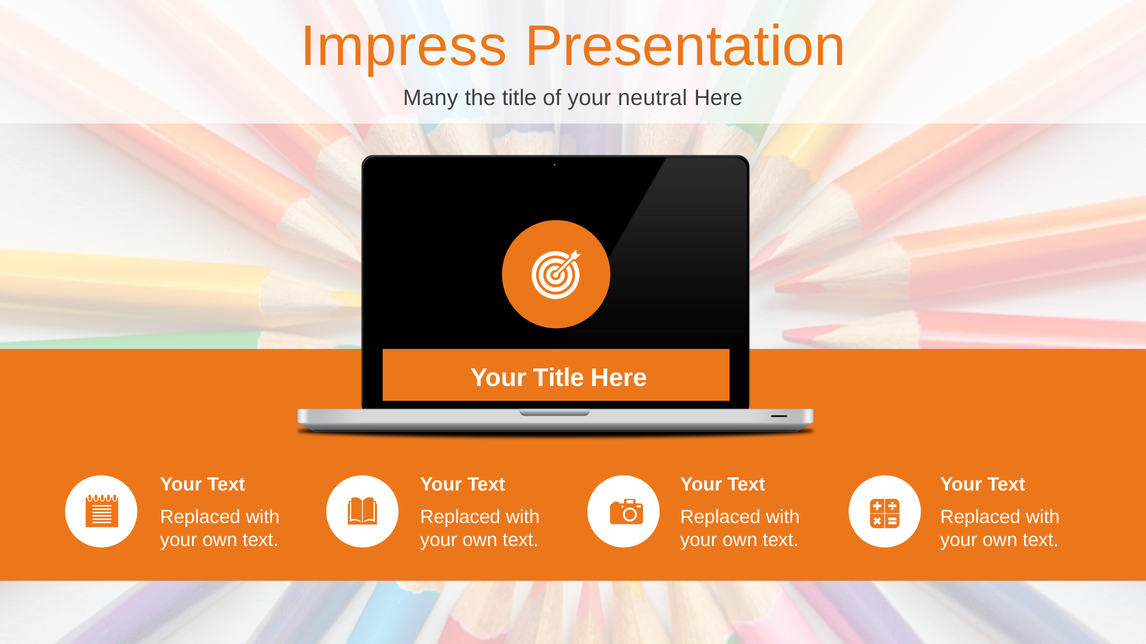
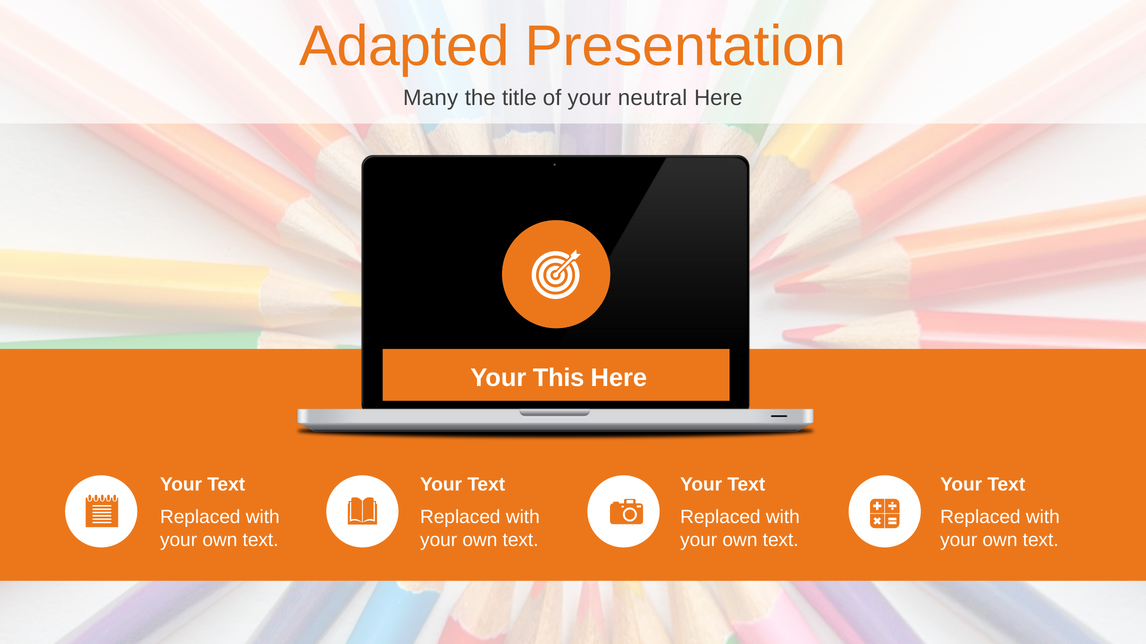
Impress: Impress -> Adapted (404, 47)
Your Title: Title -> This (559, 378)
